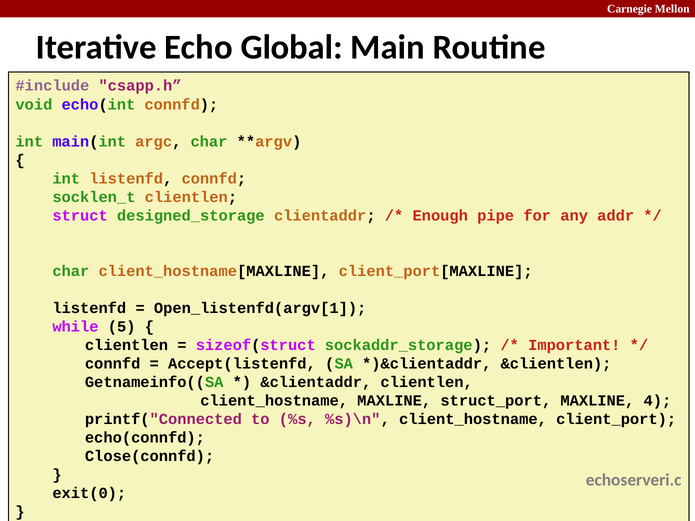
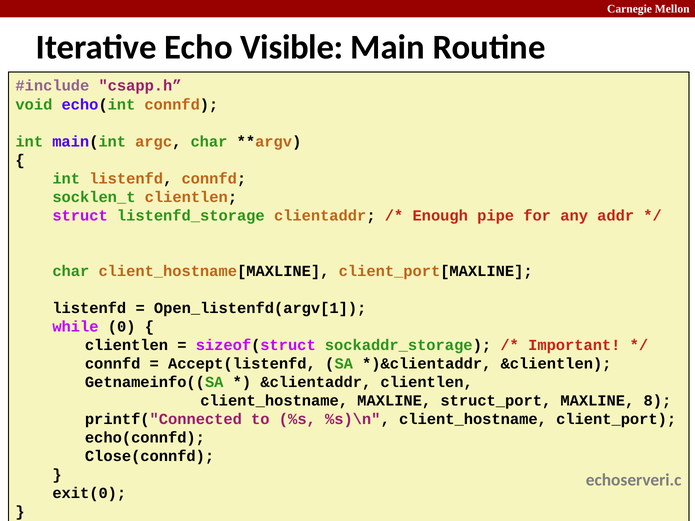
Global: Global -> Visible (292, 47)
designed_storage: designed_storage -> listenfd_storage (191, 216)
5: 5 -> 0 (122, 327)
4: 4 -> 8 (657, 401)
